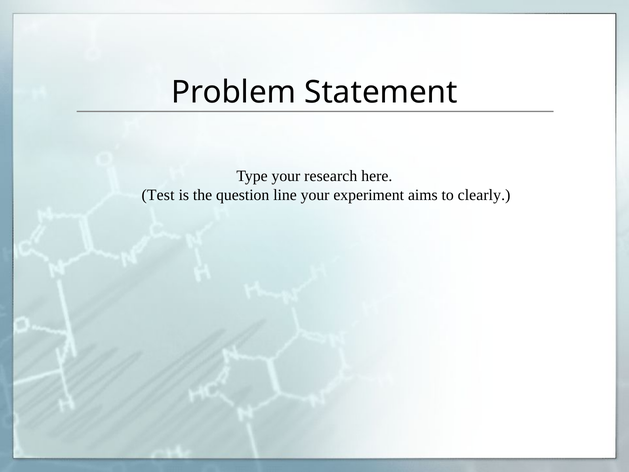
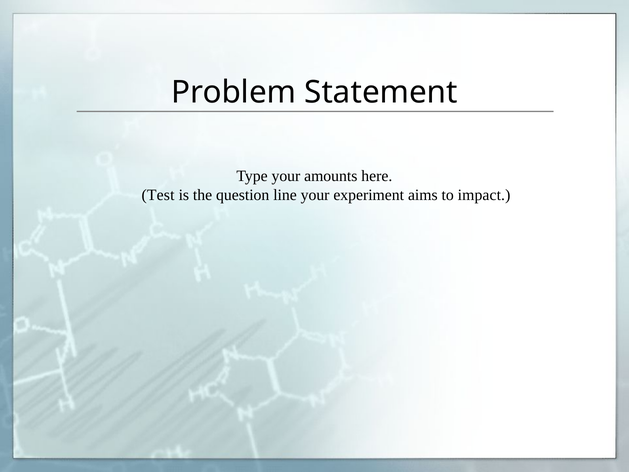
research: research -> amounts (331, 176)
clearly: clearly -> impact (484, 195)
